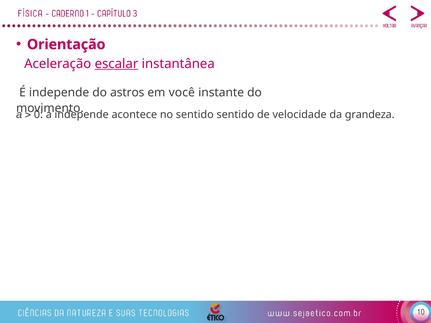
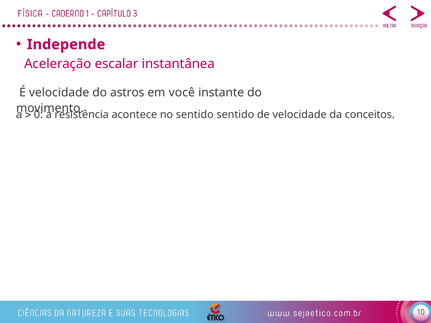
Orientação: Orientação -> Independe (66, 45)
escalar underline: present -> none (116, 64)
É independe: independe -> velocidade (59, 93)
independe: independe -> resistência (82, 115)
grandeza: grandeza -> conceitos (370, 115)
